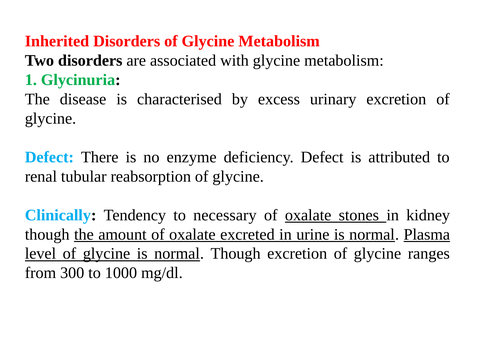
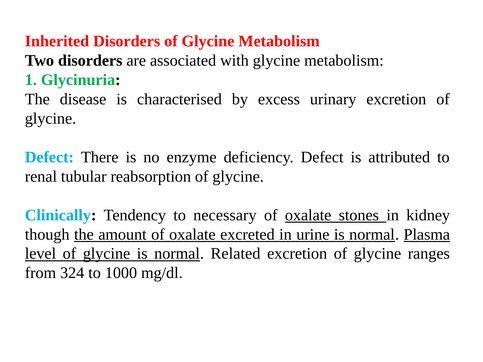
normal Though: Though -> Related (236, 254)
300: 300 -> 324 (72, 273)
